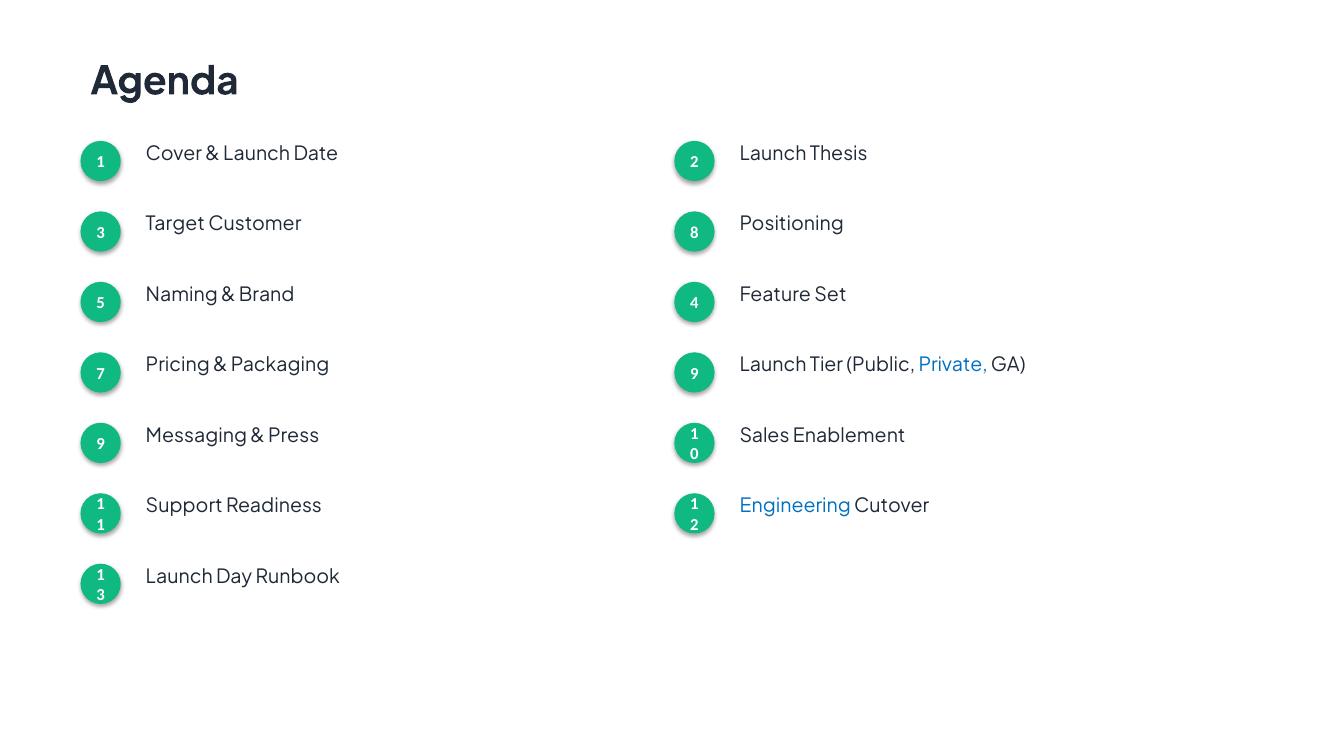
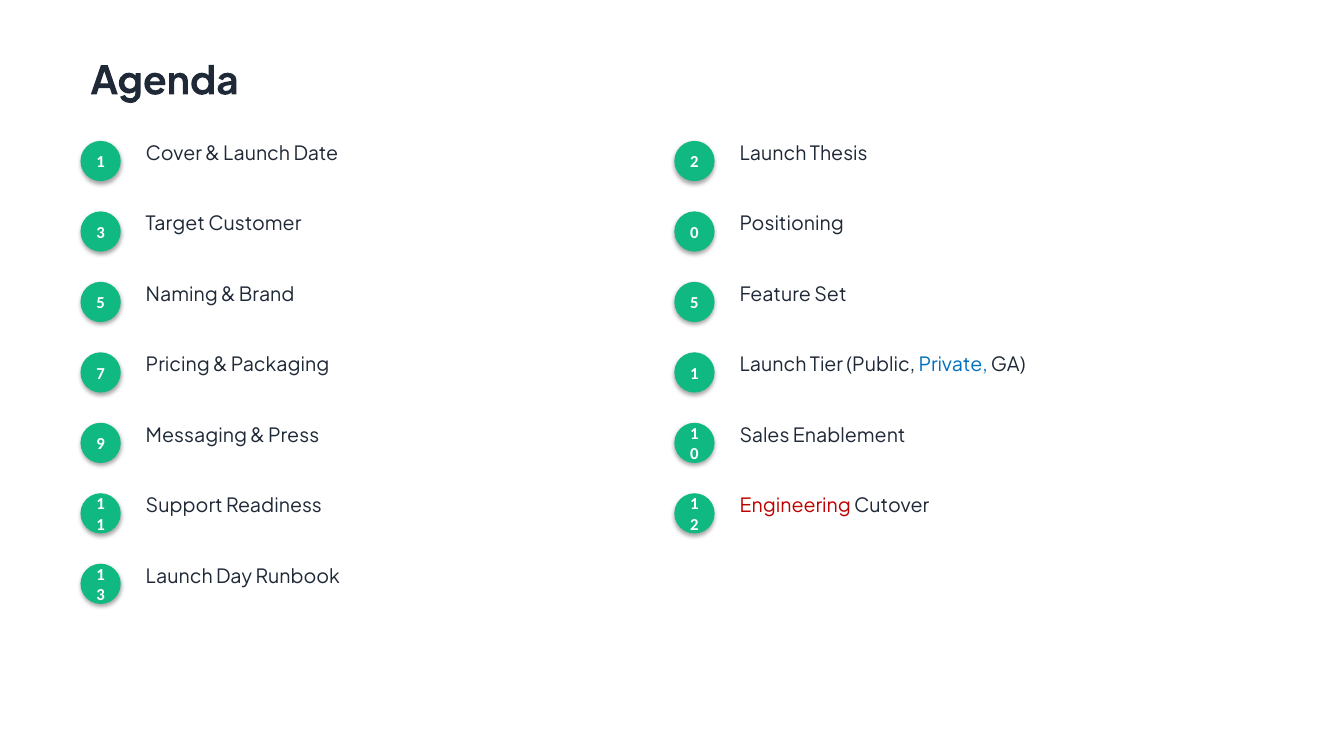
Customer 8: 8 -> 0 (694, 233)
Brand 4: 4 -> 5 (694, 303)
Packaging 9: 9 -> 1 (694, 373)
Engineering colour: blue -> red (795, 506)
